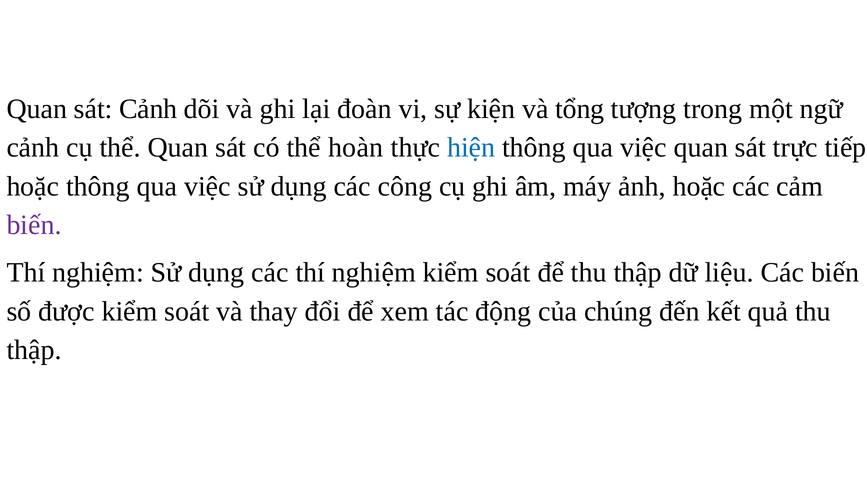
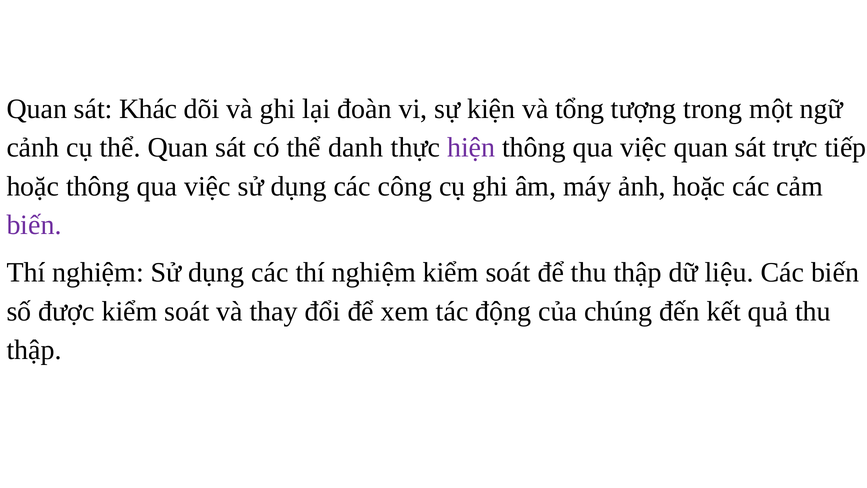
sát Cảnh: Cảnh -> Khác (148, 109)
hoàn: hoàn -> danh (356, 148)
hiện colour: blue -> purple (471, 148)
